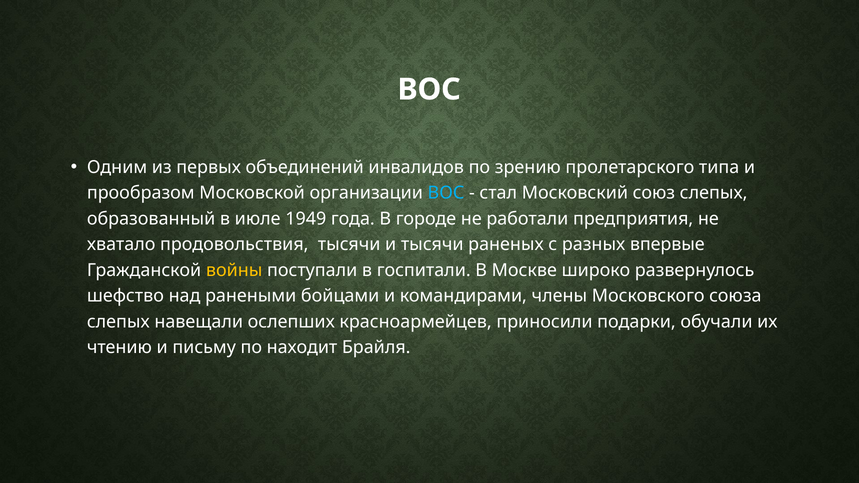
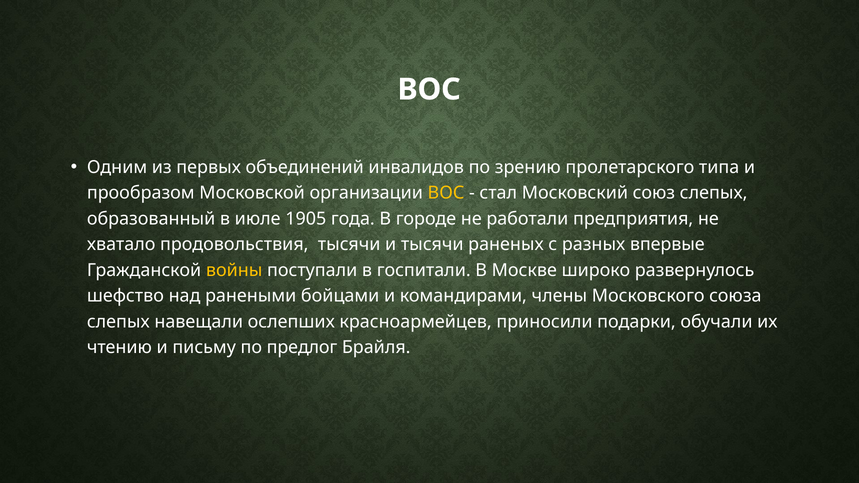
ВОС colour: light blue -> yellow (446, 193)
1949: 1949 -> 1905 (306, 219)
находит: находит -> предлог (302, 348)
